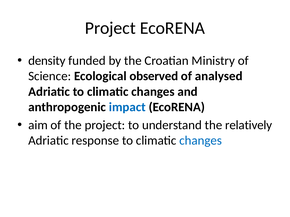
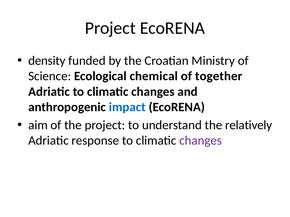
observed: observed -> chemical (154, 76)
analysed: analysed -> together (219, 76)
changes colour: blue -> purple (201, 141)
